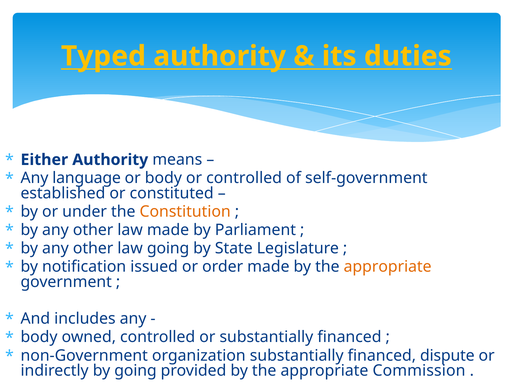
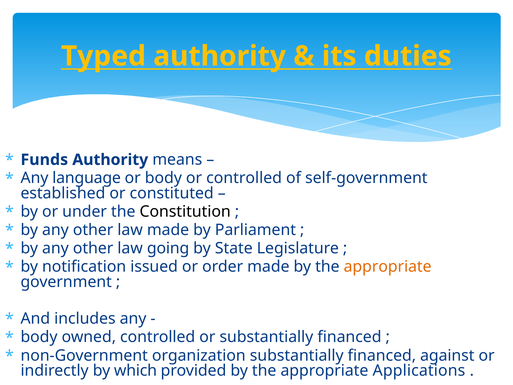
Either: Either -> Funds (44, 160)
Constitution colour: orange -> black (185, 212)
dispute: dispute -> against (447, 355)
by going: going -> which (136, 370)
Commission: Commission -> Applications (419, 370)
